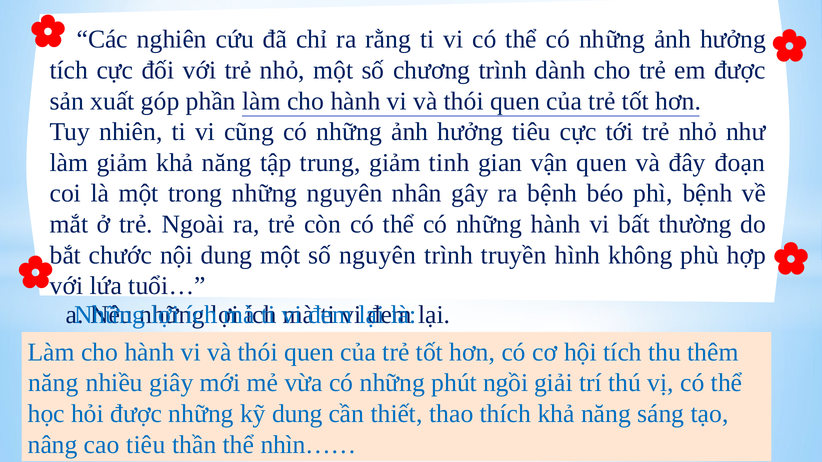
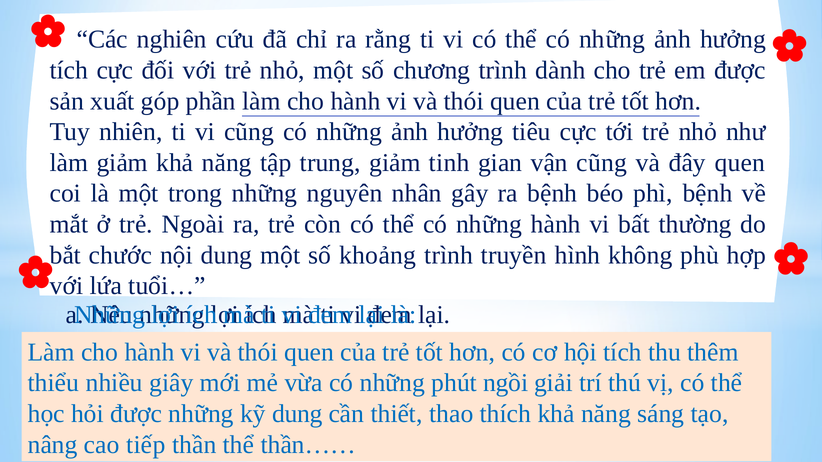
vận quen: quen -> cũng (602, 163)
đây đoạn: đoạn -> quen (740, 163)
số nguyên: nguyên -> khoảng (378, 255)
năng: năng -> thiểu (53, 383)
cao tiêu: tiêu -> tiếp (146, 445)
nhìn……: nhìn…… -> thần…… (308, 445)
